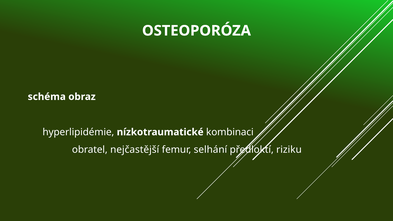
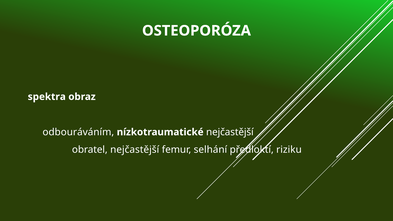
schéma: schéma -> spektra (47, 97)
hyperlipidémie: hyperlipidémie -> odbouráváním (78, 132)
nízkotraumatické kombinaci: kombinaci -> nejčastější (230, 132)
